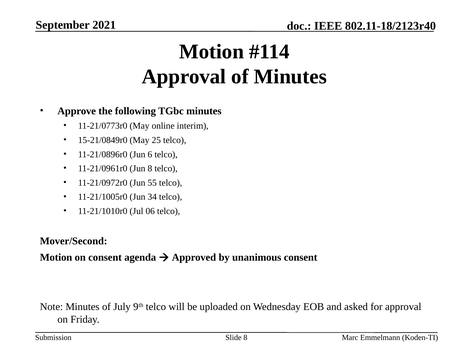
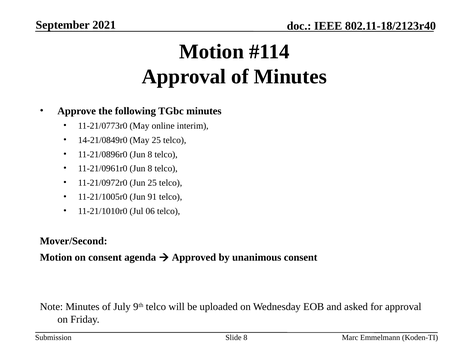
15-21/0849r0: 15-21/0849r0 -> 14-21/0849r0 (103, 140)
11-21/0896r0 Jun 6: 6 -> 8 (150, 154)
Jun 55: 55 -> 25 (152, 183)
34: 34 -> 91 (152, 197)
